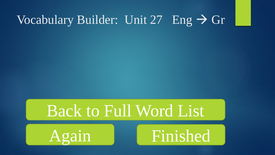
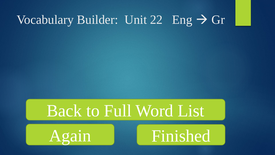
27: 27 -> 22 (156, 20)
